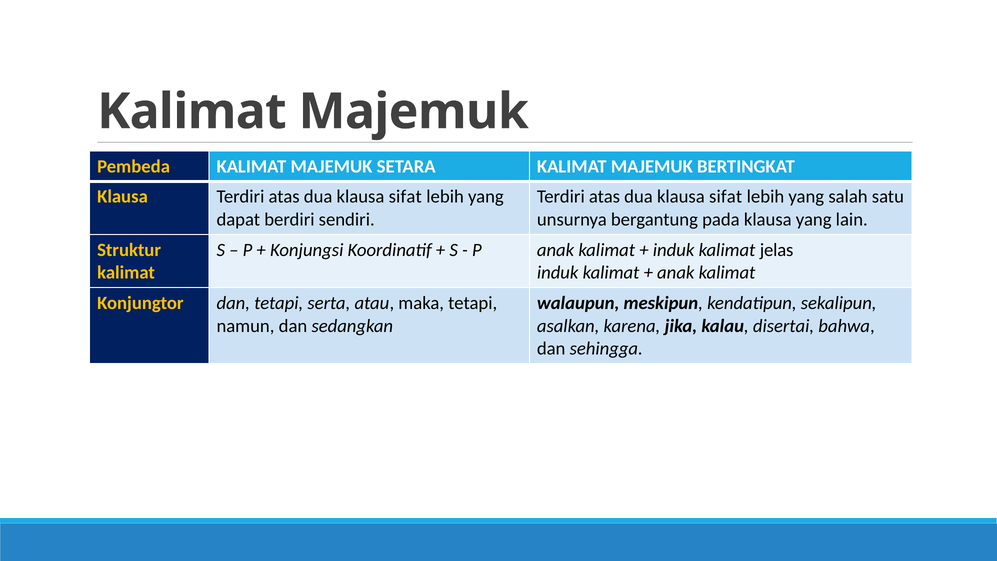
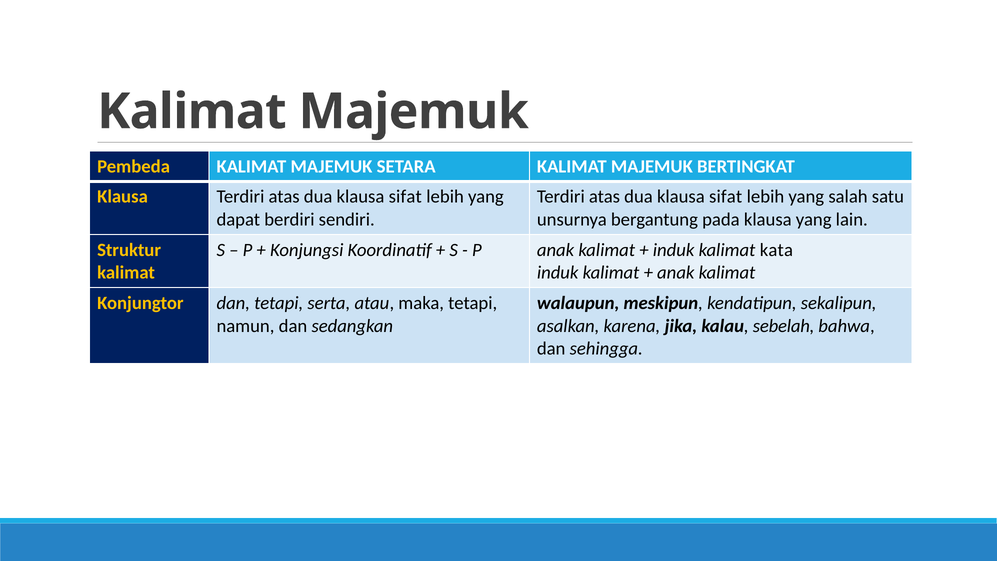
jelas: jelas -> kata (776, 250)
disertai: disertai -> sebelah (784, 326)
